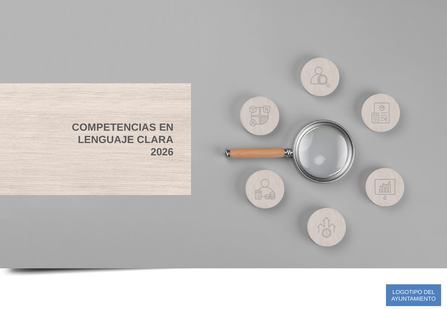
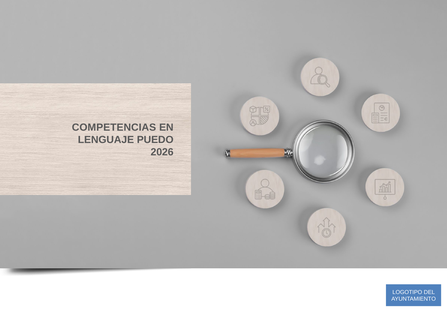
CLARA: CLARA -> PUEDO (155, 140)
